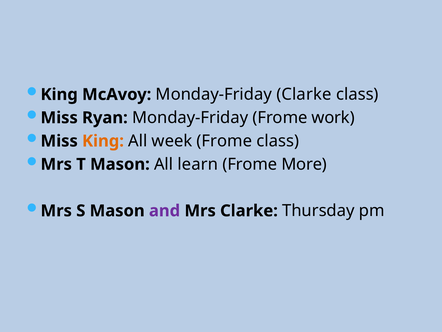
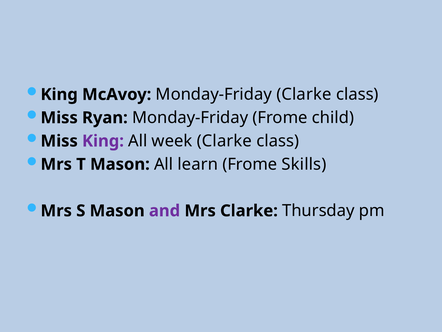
work: work -> child (333, 118)
King colour: orange -> purple (103, 141)
week Frome: Frome -> Clarke (224, 141)
More: More -> Skills (304, 164)
